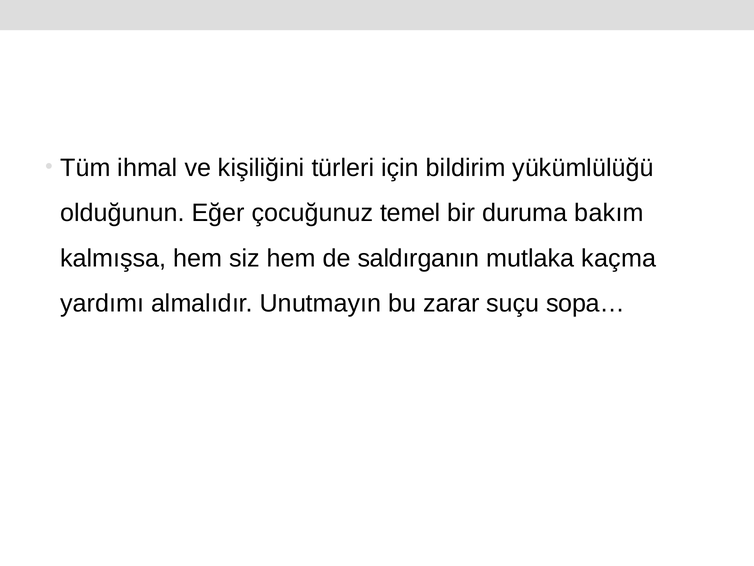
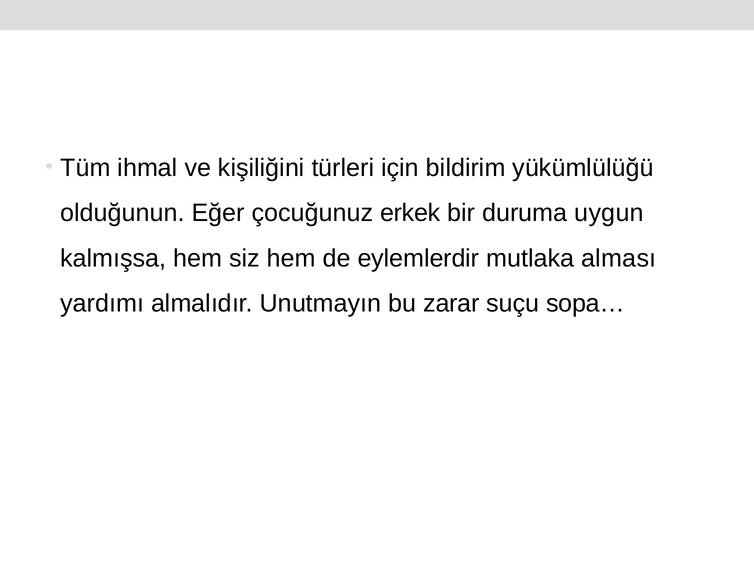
temel: temel -> erkek (410, 213)
bakım: bakım -> uygun (609, 213)
saldırganın: saldırganın -> eylemlerdir (418, 258)
kaçma: kaçma -> alması (619, 258)
